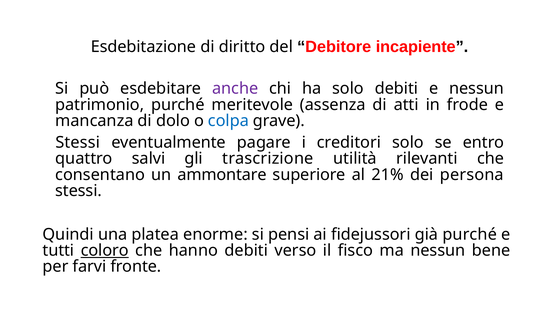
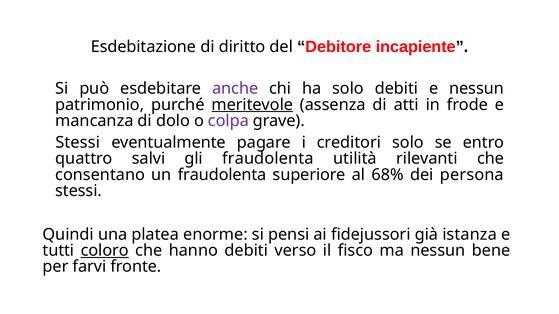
meritevole underline: none -> present (252, 105)
colpa colour: blue -> purple (228, 121)
gli trascrizione: trascrizione -> fraudolenta (268, 159)
un ammontare: ammontare -> fraudolenta (222, 175)
21%: 21% -> 68% (388, 175)
già purché: purché -> istanza (470, 235)
